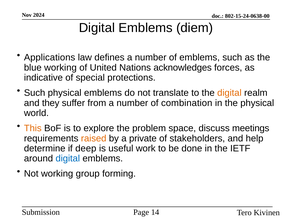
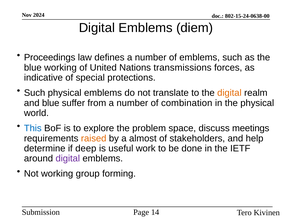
Applications: Applications -> Proceedings (50, 57)
acknowledges: acknowledges -> transmissions (183, 68)
and they: they -> blue (51, 103)
This colour: orange -> blue (33, 128)
private: private -> almost (143, 138)
digital colour: blue -> purple (68, 158)
